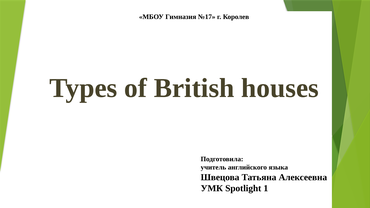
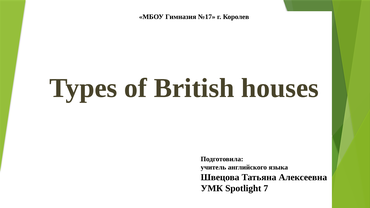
1: 1 -> 7 (266, 188)
